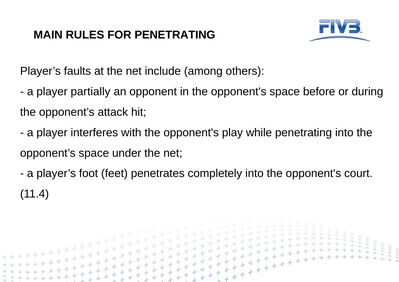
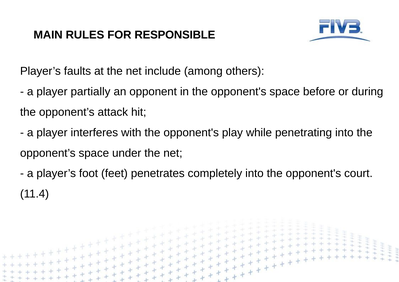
FOR PENETRATING: PENETRATING -> RESPONSIBLE (175, 35)
